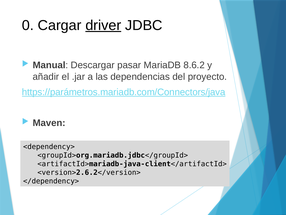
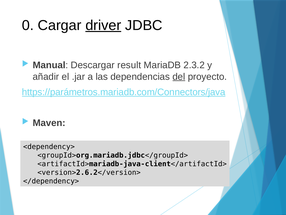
pasar: pasar -> result (129, 65)
8.6.2: 8.6.2 -> 2.3.2 (194, 65)
del underline: none -> present (179, 76)
